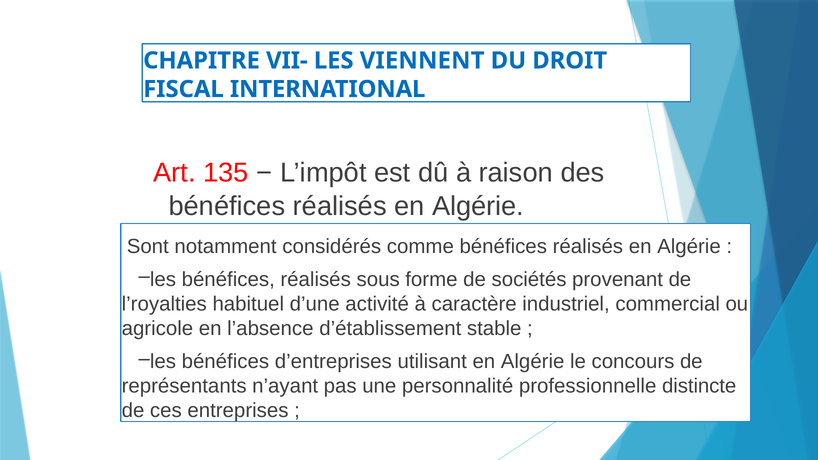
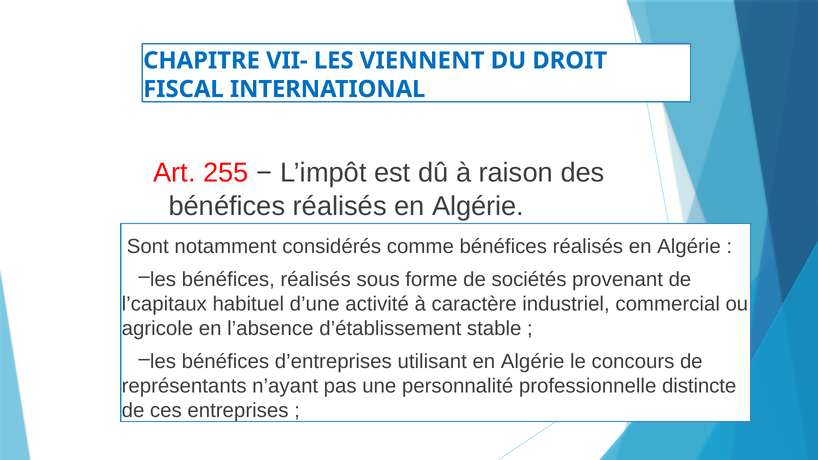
135: 135 -> 255 (226, 173)
l’royalties: l’royalties -> l’capitaux (164, 304)
